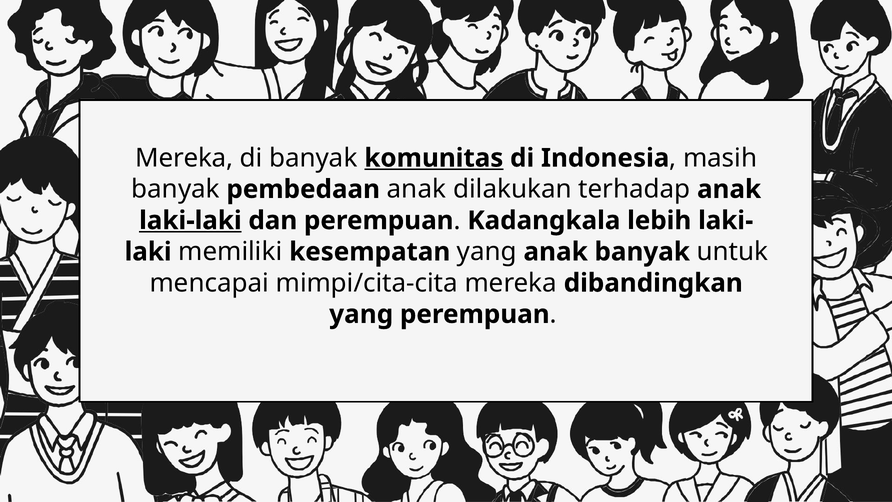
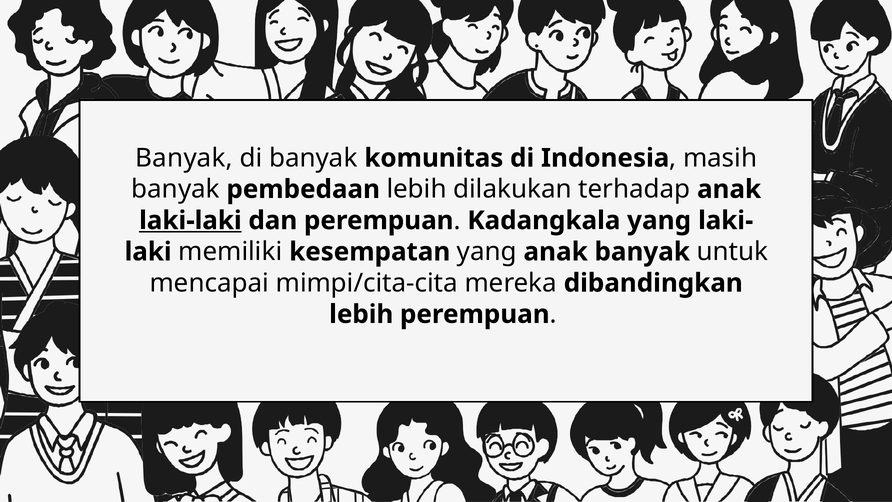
Mereka: Mereka -> Banyak (184, 158)
komunitas underline: present -> none (434, 158)
pembedaan anak: anak -> lebih (417, 189)
Kadangkala lebih: lebih -> yang (659, 220)
yang: yang -> lebih (361, 314)
